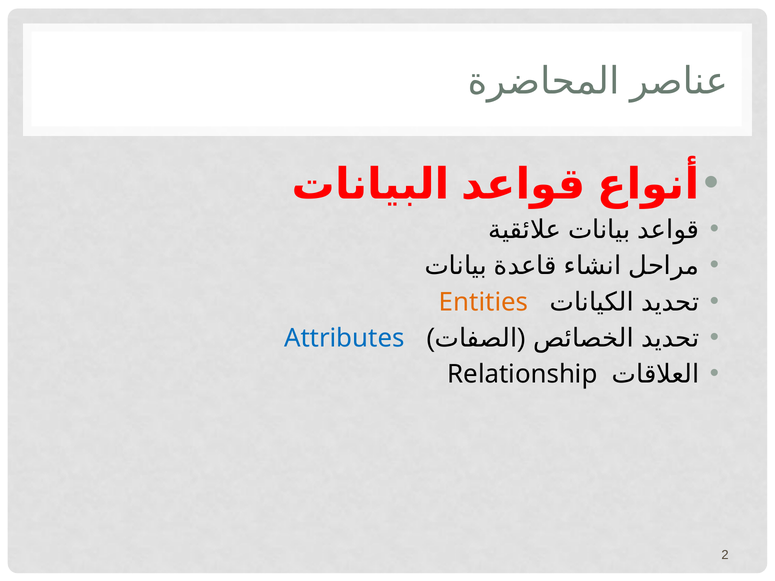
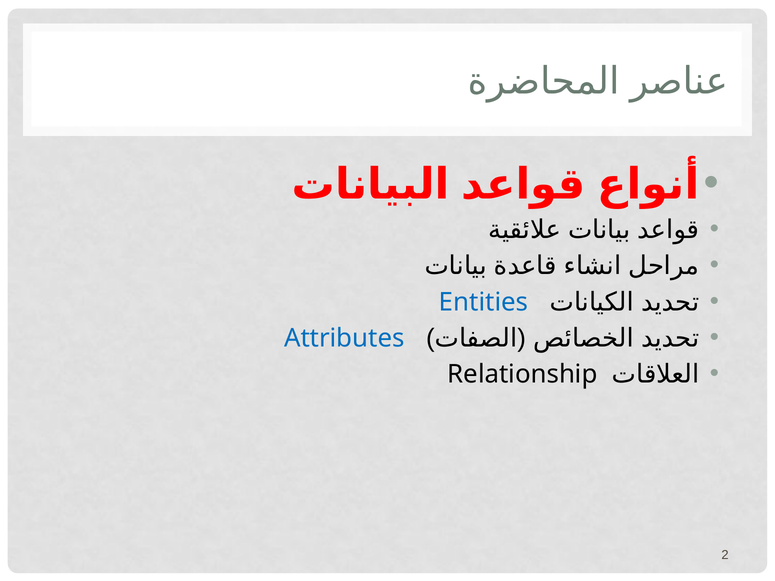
Entities colour: orange -> blue (484, 302)
